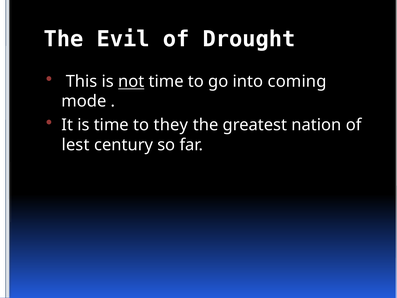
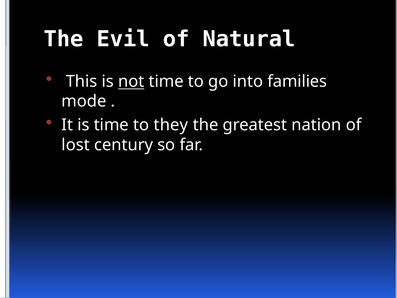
Drought: Drought -> Natural (249, 39)
coming: coming -> families (297, 81)
lest: lest -> lost (76, 145)
